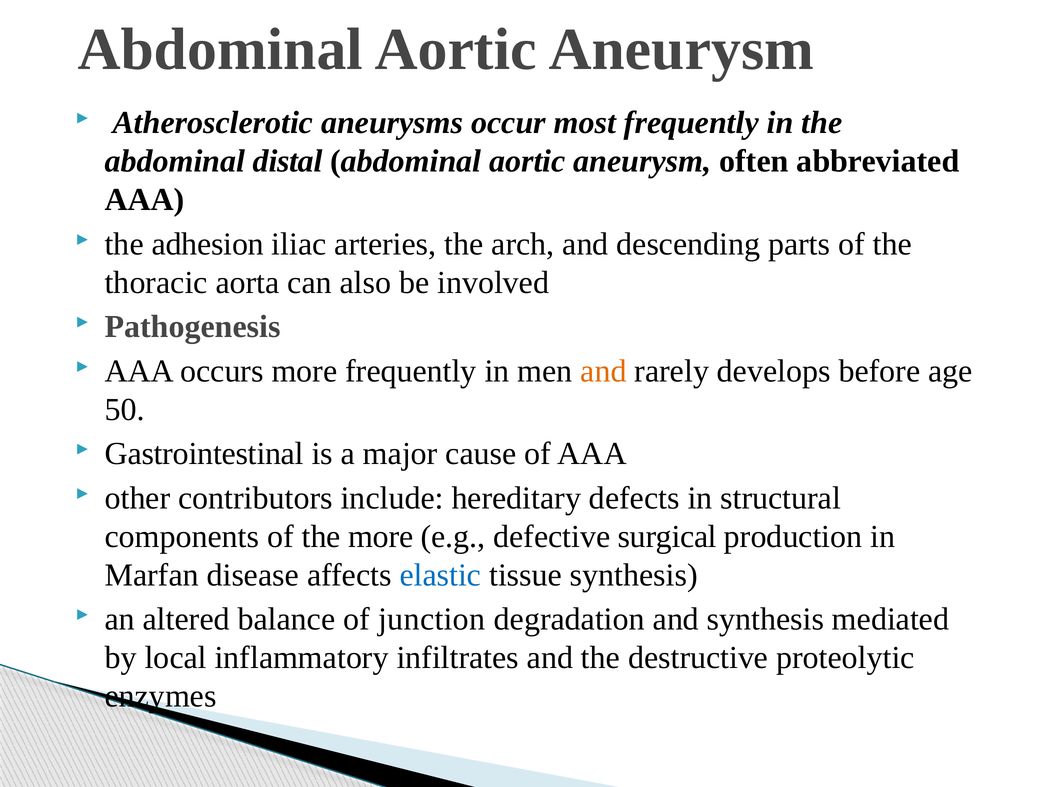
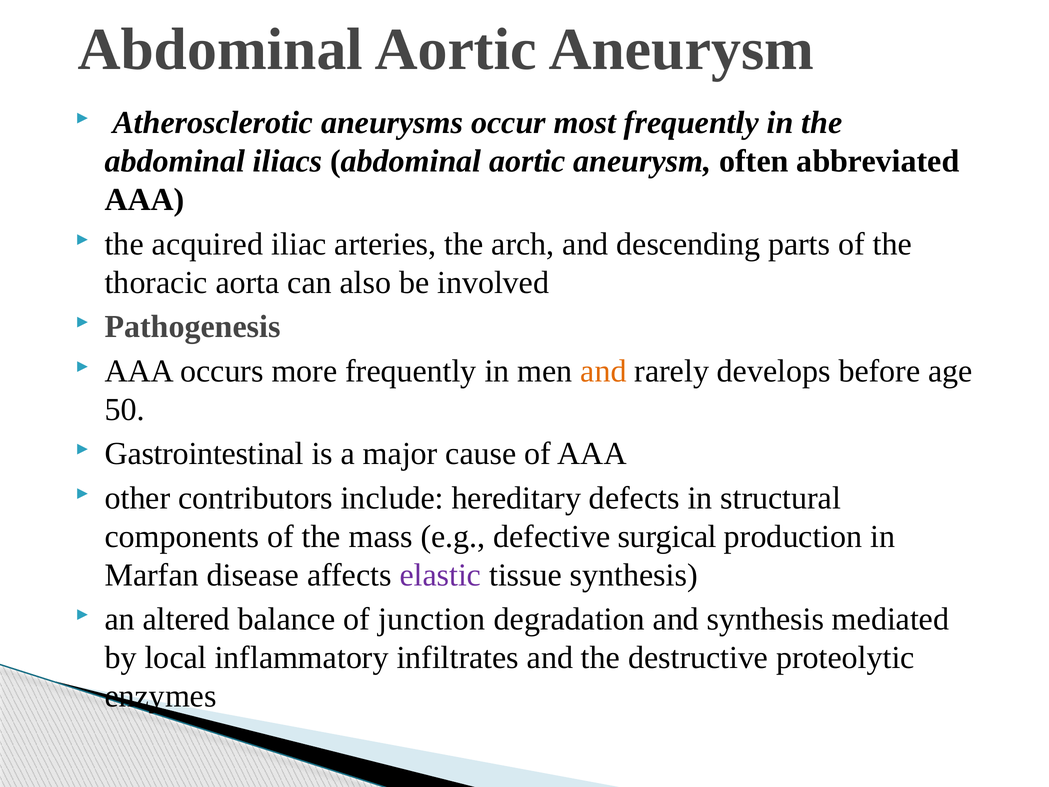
distal: distal -> iliacs (288, 161)
adhesion: adhesion -> acquired (208, 244)
the more: more -> mass (381, 536)
elastic colour: blue -> purple (440, 575)
